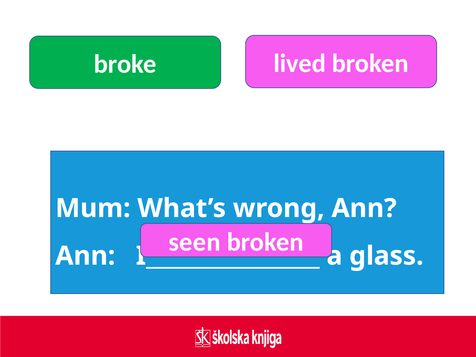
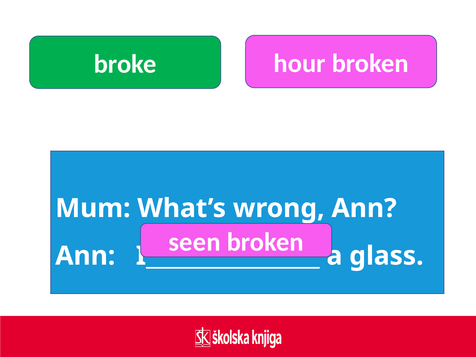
lived: lived -> hour (300, 63)
